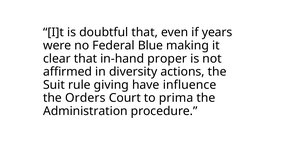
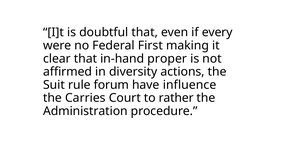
years: years -> every (217, 32)
Blue: Blue -> First (150, 46)
giving: giving -> forum (111, 85)
Orders: Orders -> Carries (85, 98)
prima: prima -> rather (176, 98)
